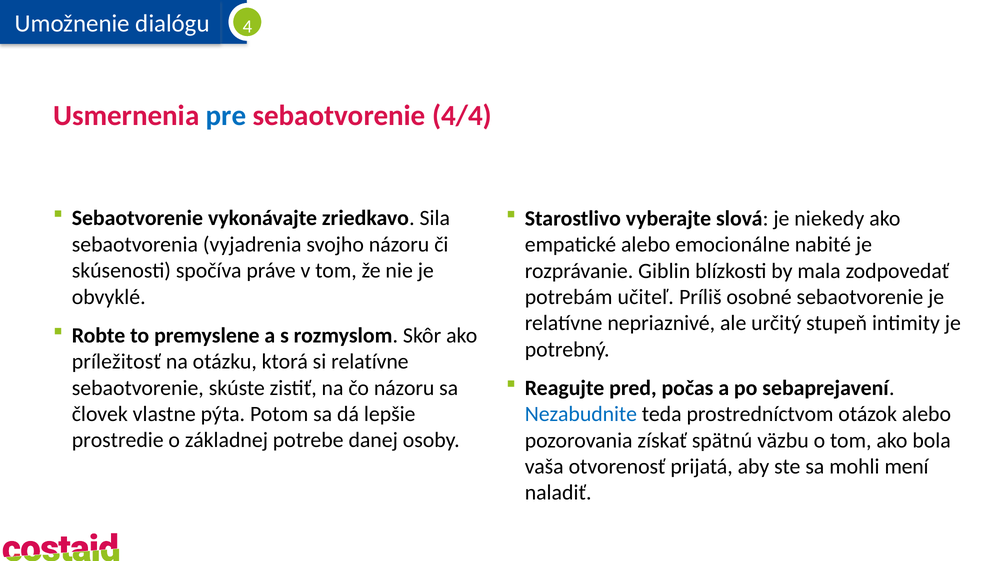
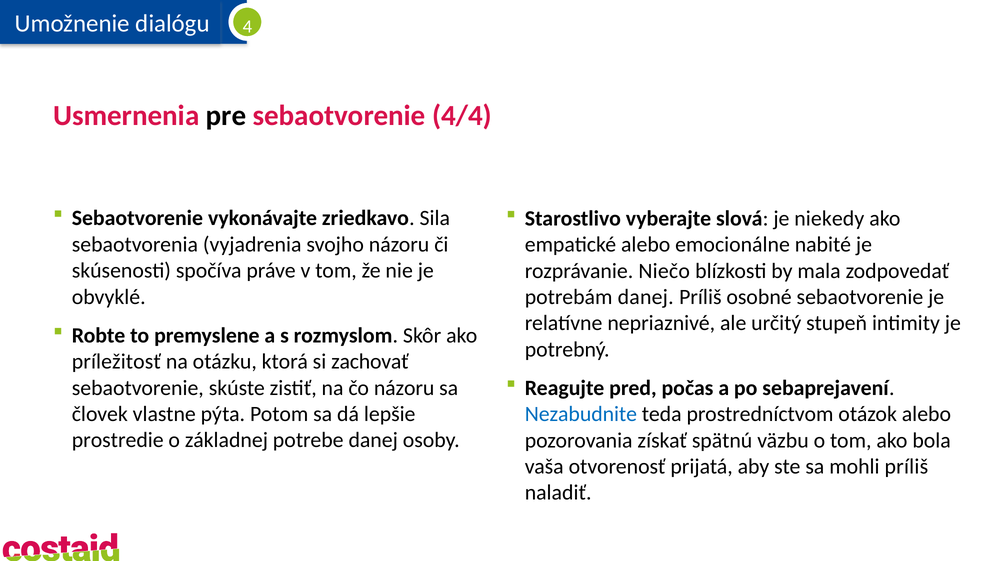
pre colour: blue -> black (226, 116)
Giblin: Giblin -> Niečo (664, 271)
potrebám učiteľ: učiteľ -> danej (646, 297)
si relatívne: relatívne -> zachovať (370, 362)
mohli mení: mení -> príliš (906, 466)
